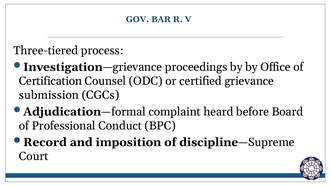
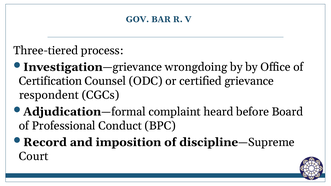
proceedings: proceedings -> wrongdoing (196, 67)
submission: submission -> respondent (49, 95)
